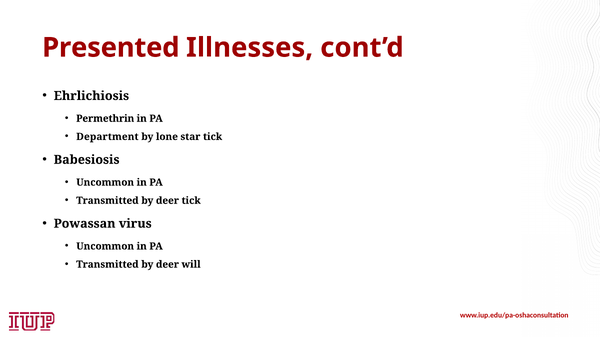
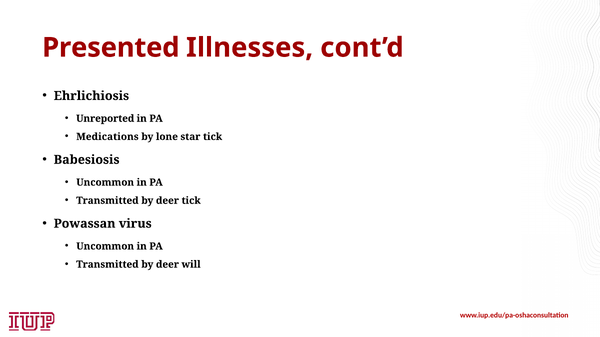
Permethrin: Permethrin -> Unreported (105, 119)
Department: Department -> Medications (107, 137)
